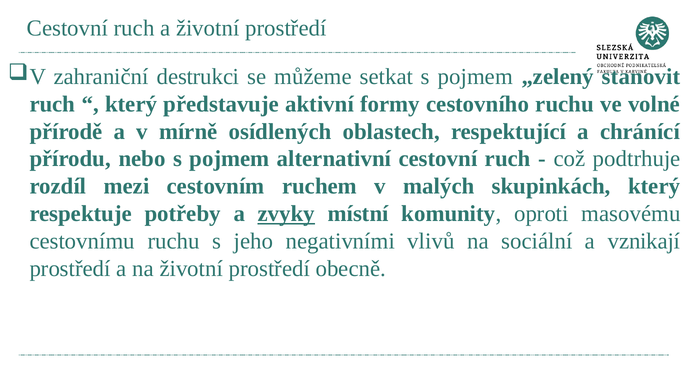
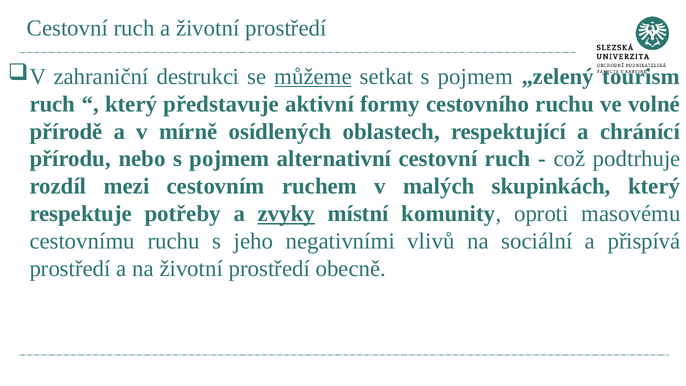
můžeme underline: none -> present (313, 77)
stanovit: stanovit -> tourism (641, 77)
vznikají: vznikají -> přispívá (644, 241)
